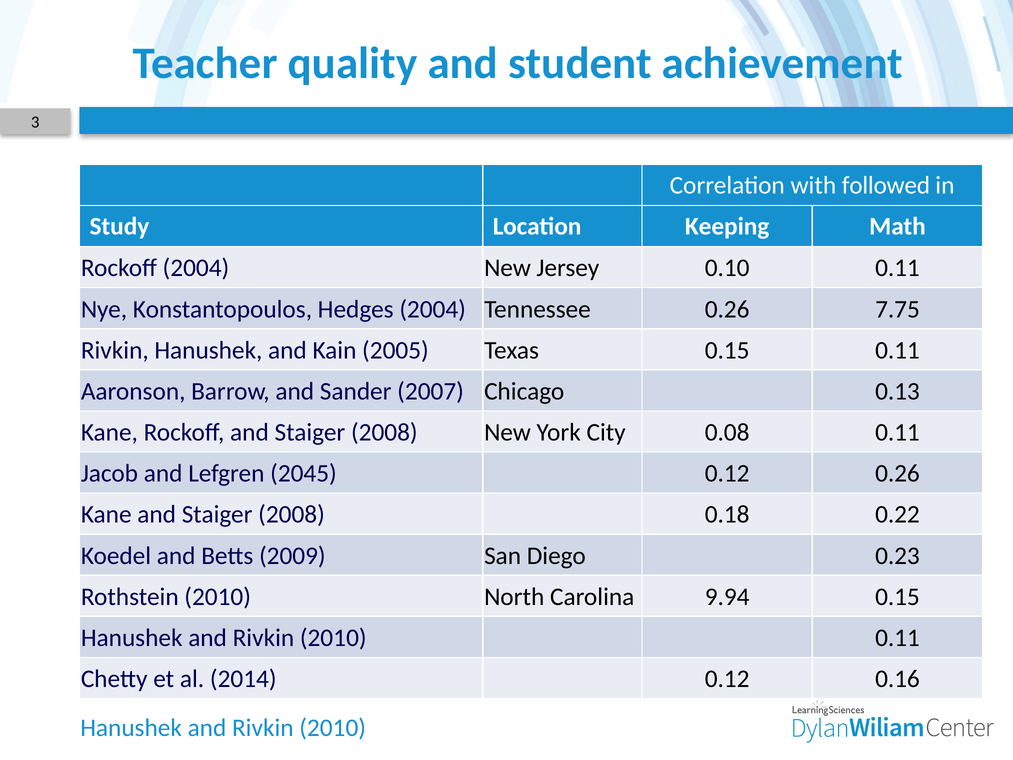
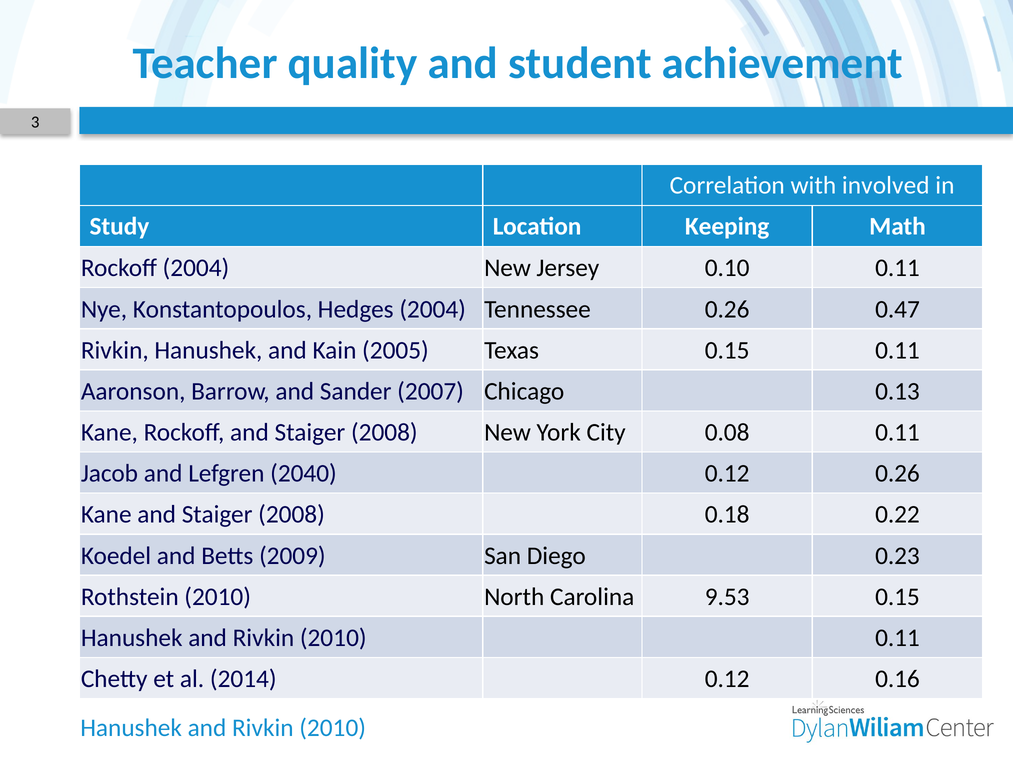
followed: followed -> involved (886, 185)
7.75: 7.75 -> 0.47 (897, 309)
2045: 2045 -> 2040 (303, 473)
9.94: 9.94 -> 9.53 (727, 597)
